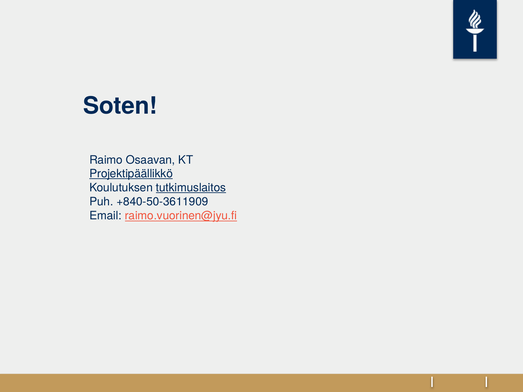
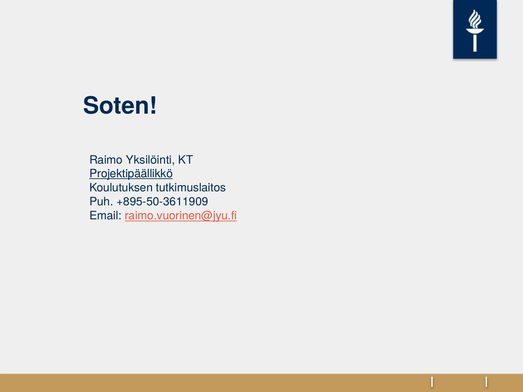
Osaavan: Osaavan -> Yksilöinti (151, 160)
tutkimuslaitos underline: present -> none (191, 188)
+840-50-3611909: +840-50-3611909 -> +895-50-3611909 (162, 202)
